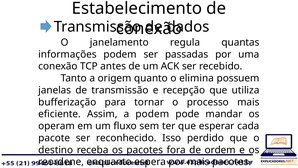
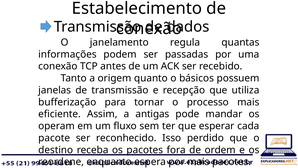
elimina: elimina -> básicos (197, 78)
a podem: podem -> antigas (152, 114)
